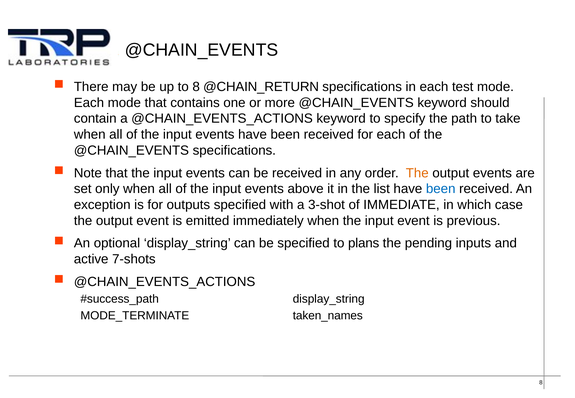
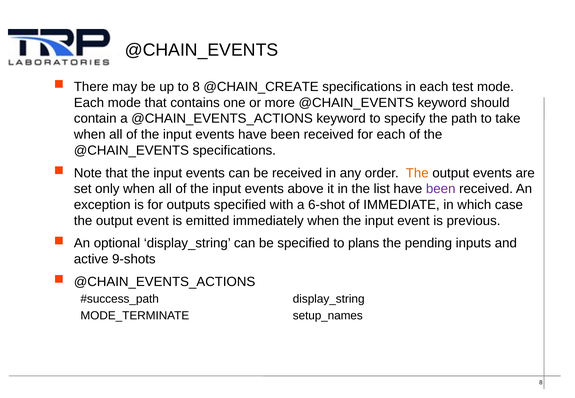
@CHAIN_RETURN: @CHAIN_RETURN -> @CHAIN_CREATE (261, 87)
been colour: blue -> purple (441, 189)
3-shot: 3-shot -> 6-shot (327, 205)
7-shots: 7-shots -> 9-shots (134, 259)
taken_names: taken_names -> setup_names (328, 316)
